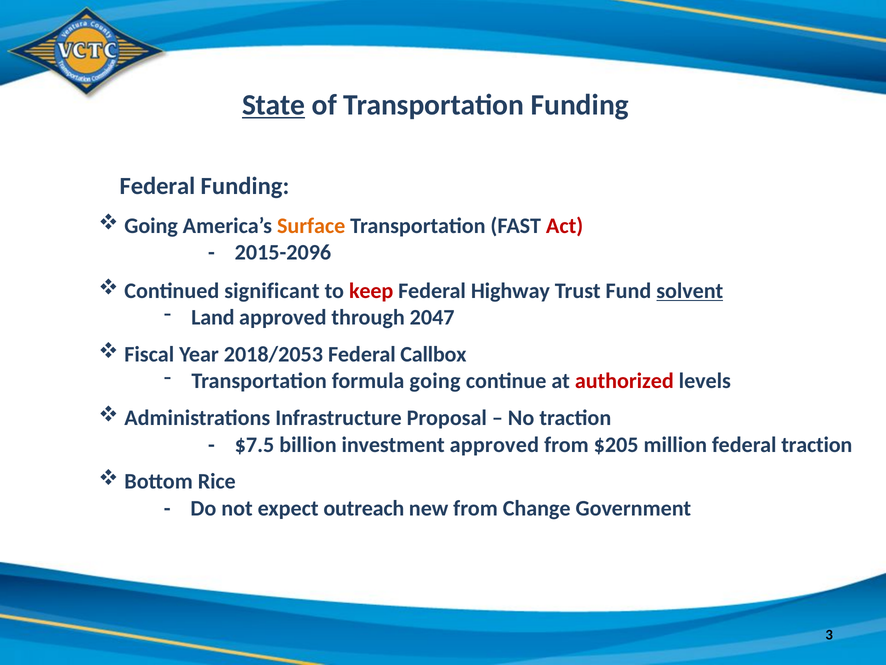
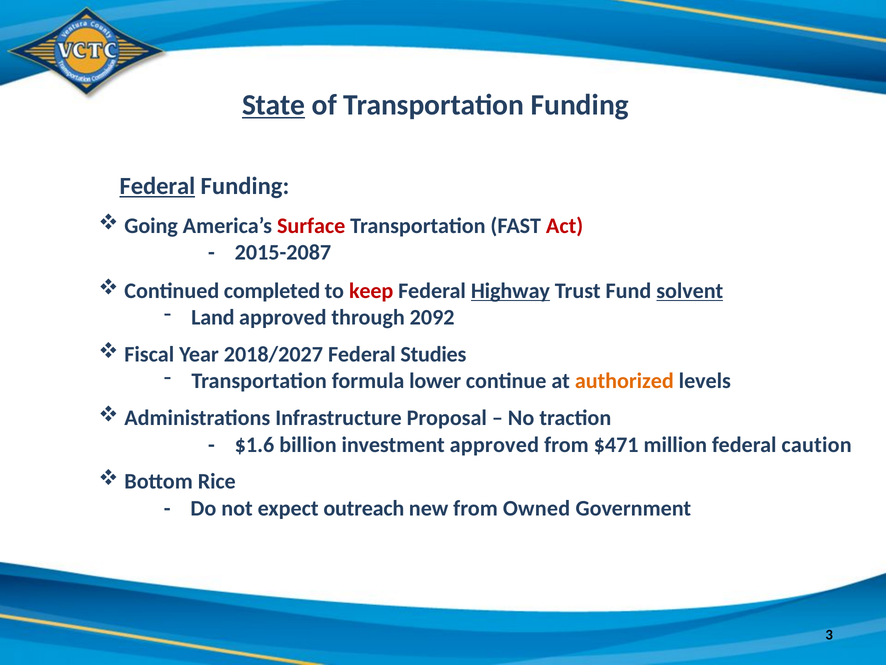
Federal underline: none -> present (157, 186)
Surface colour: orange -> red (311, 226)
2015-2096: 2015-2096 -> 2015-2087 (283, 252)
significant: significant -> completed (272, 291)
Highway underline: none -> present (510, 291)
2047: 2047 -> 2092 (432, 317)
2018/2053: 2018/2053 -> 2018/2027 (273, 354)
Callbox: Callbox -> Studies (433, 354)
formula going: going -> lower (435, 381)
authorized colour: red -> orange (624, 381)
$7.5: $7.5 -> $1.6 (255, 444)
$205: $205 -> $471 (616, 444)
federal traction: traction -> caution (817, 444)
Change: Change -> Owned (537, 508)
